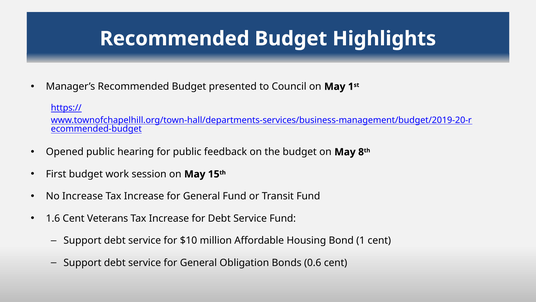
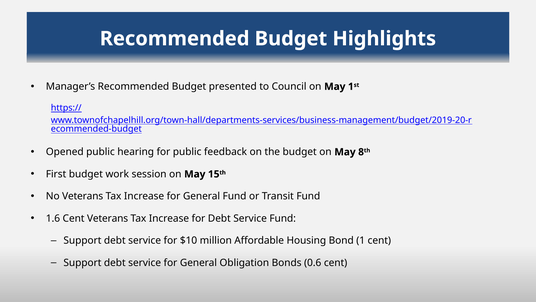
No Increase: Increase -> Veterans (83, 196)
